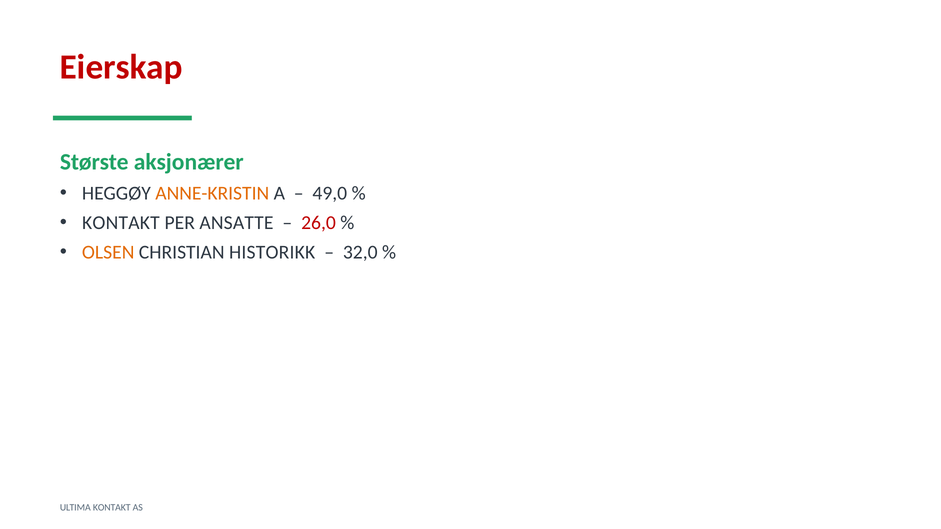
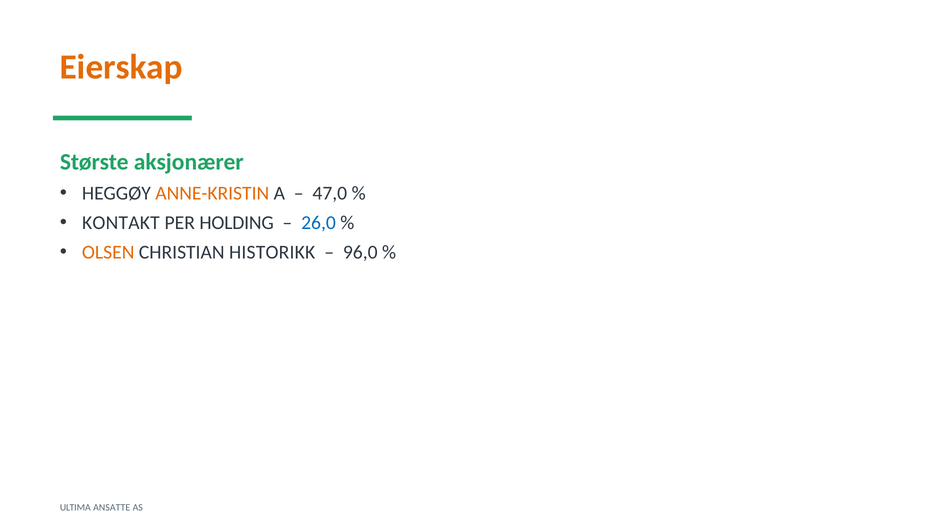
Eierskap colour: red -> orange (121, 67)
49,0: 49,0 -> 47,0 (330, 193)
ANSATTE: ANSATTE -> HOLDING (237, 223)
26,0 colour: red -> blue (318, 223)
32,0: 32,0 -> 96,0 (360, 252)
ULTIMA KONTAKT: KONTAKT -> ANSATTE (112, 508)
